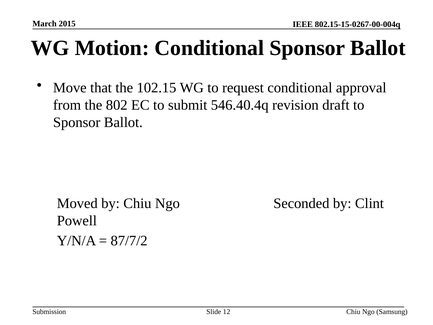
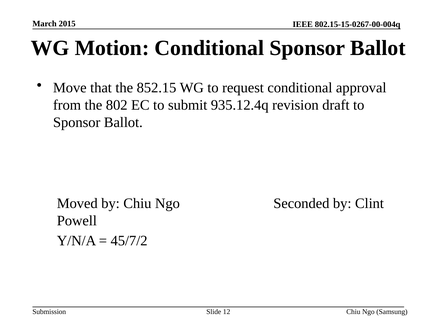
102.15: 102.15 -> 852.15 (157, 88)
546.40.4q: 546.40.4q -> 935.12.4q (240, 105)
87/7/2: 87/7/2 -> 45/7/2 (129, 241)
